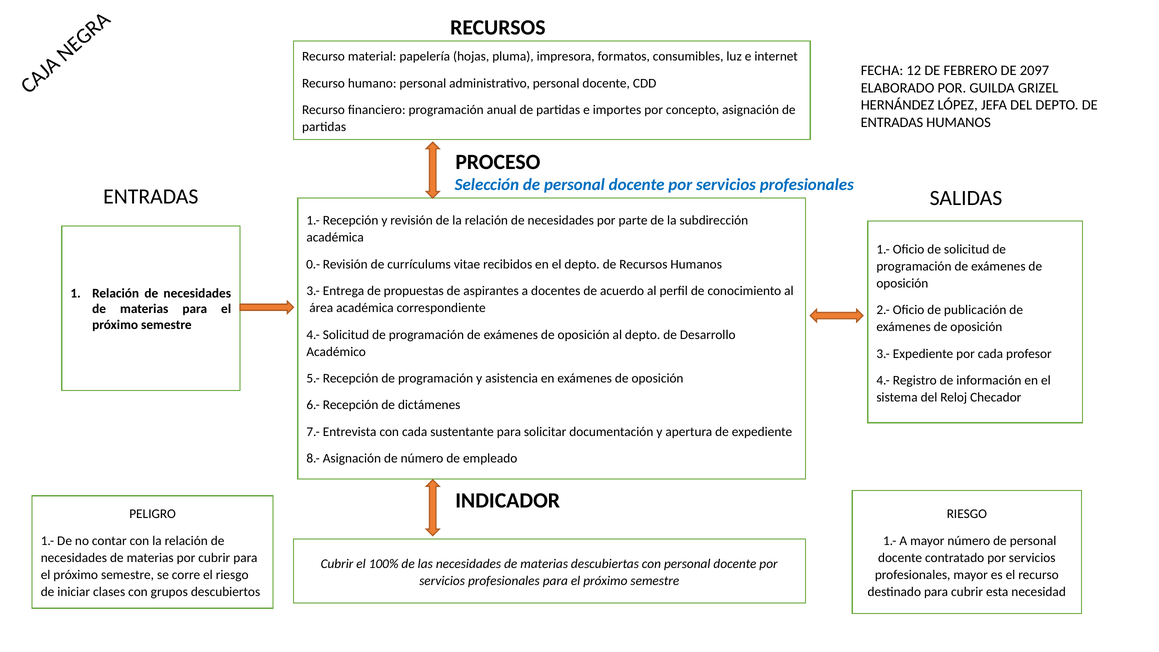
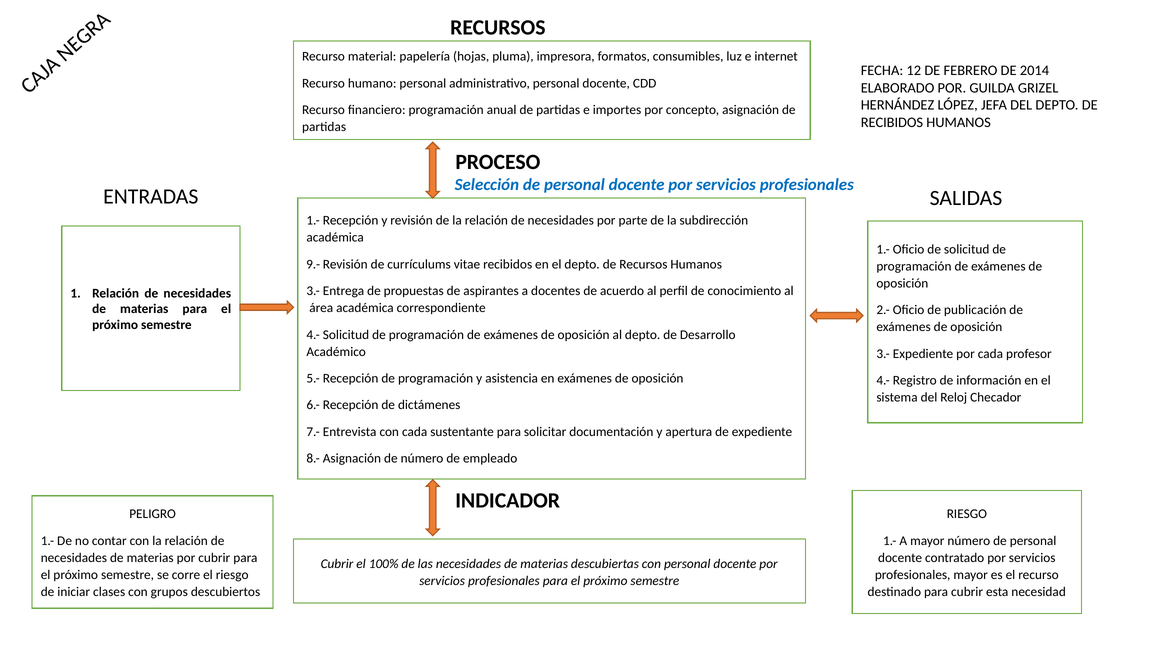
2097: 2097 -> 2014 (1034, 70)
ENTRADAS: ENTRADAS -> RECIBIDOS (892, 123)
0.-: 0.- -> 9.- (313, 264)
